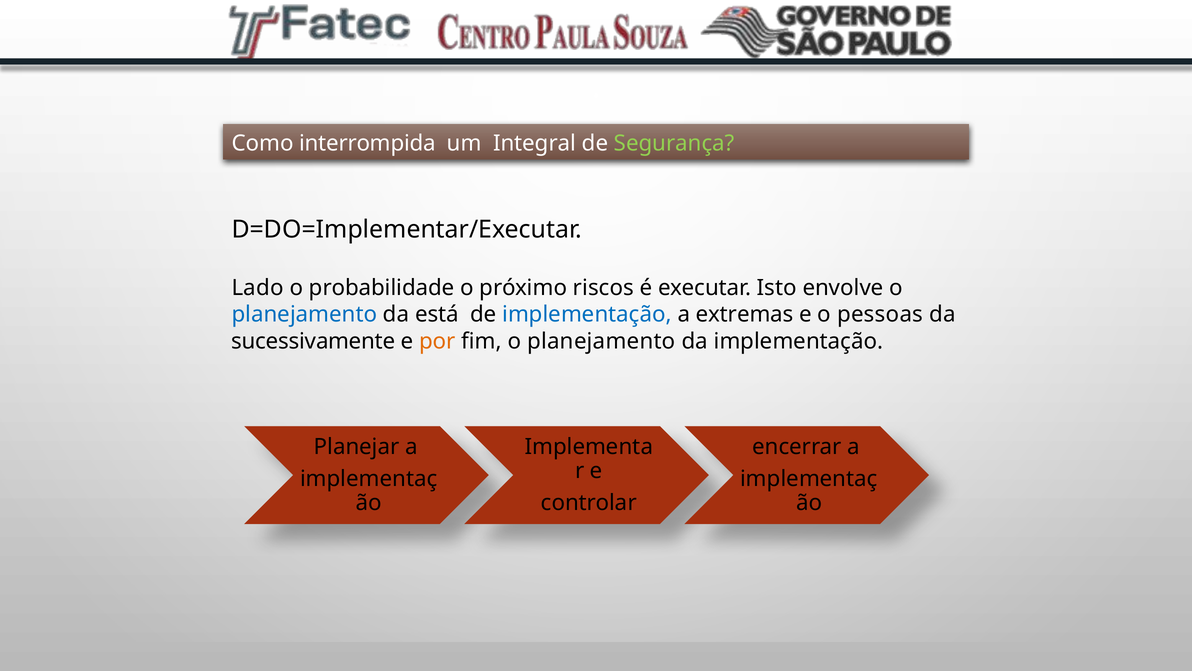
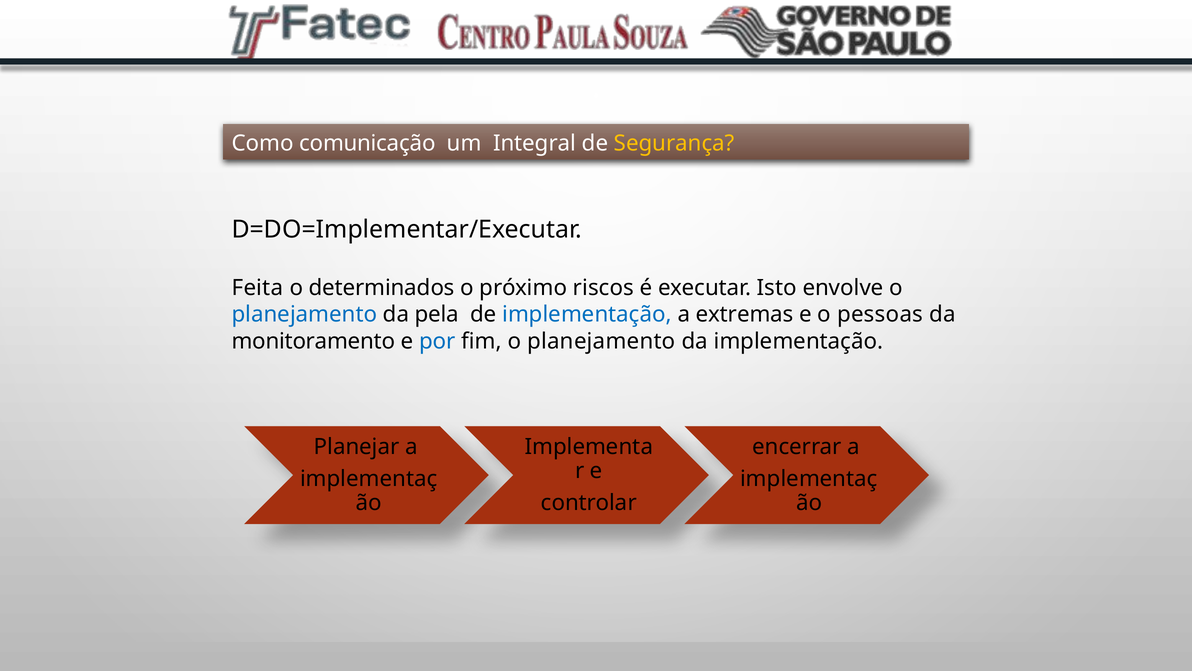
interrompida: interrompida -> comunicação (367, 143)
Segurança colour: light green -> yellow (674, 143)
Lado: Lado -> Feita (258, 288)
probabilidade: probabilidade -> determinados (382, 288)
está: está -> pela (437, 314)
sucessivamente: sucessivamente -> monitoramento (313, 341)
por colour: orange -> blue (437, 341)
